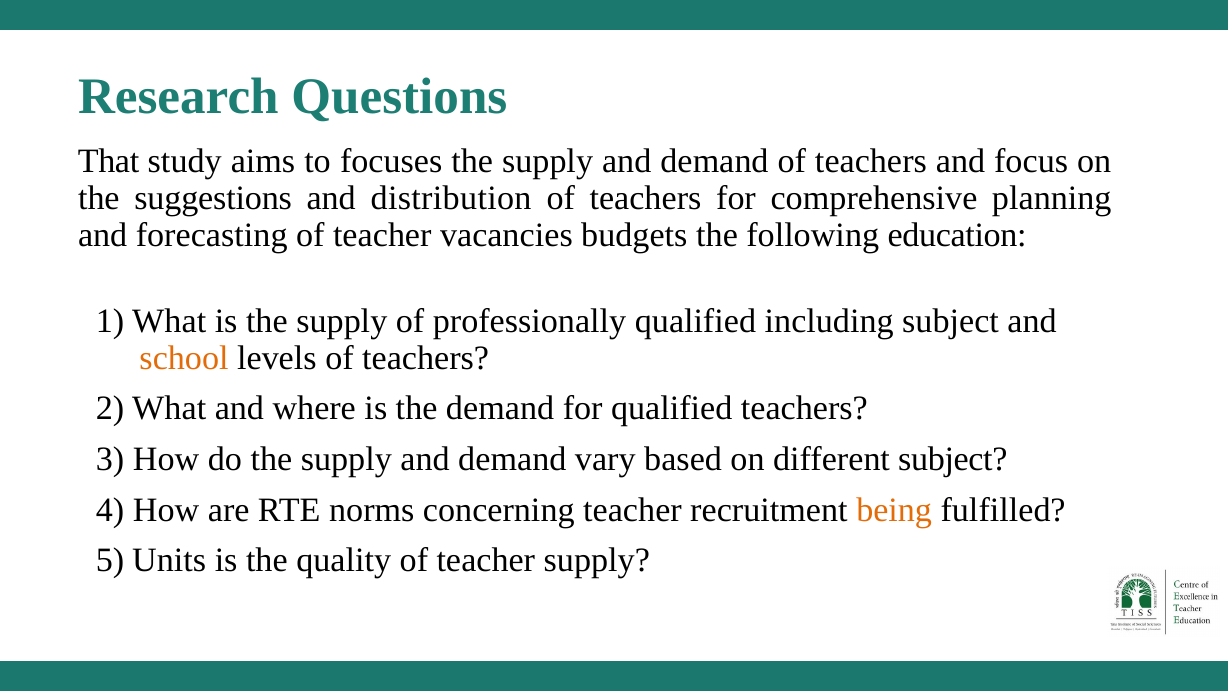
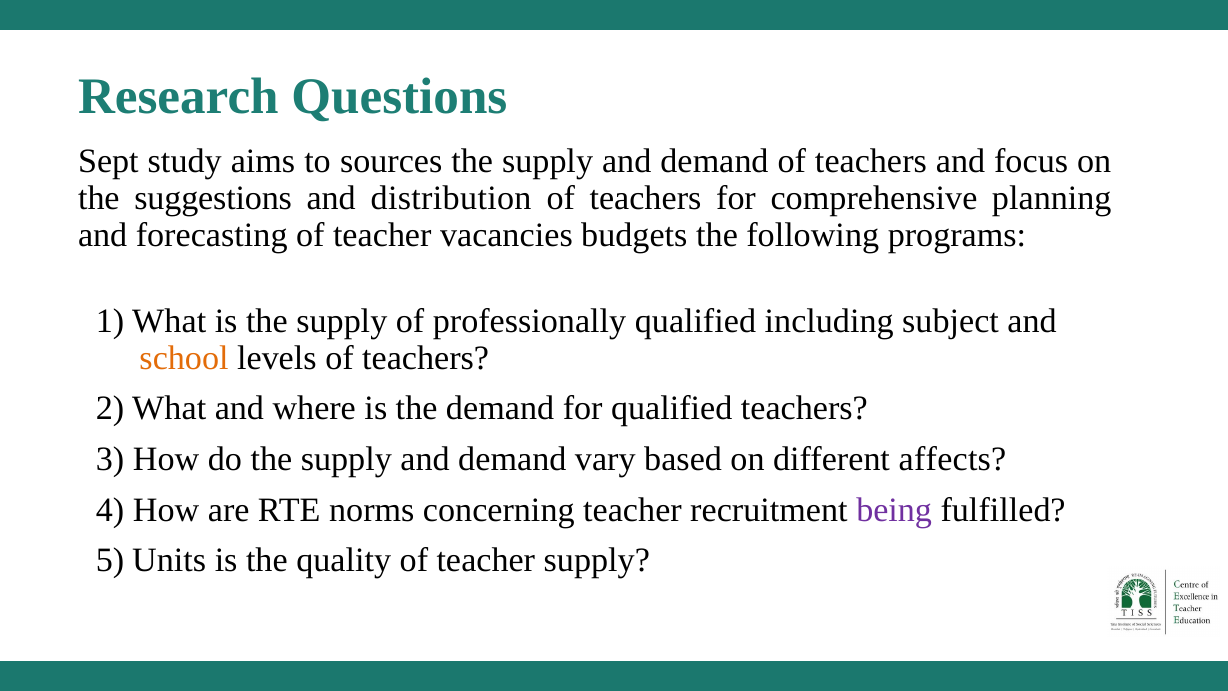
That: That -> Sept (108, 161)
focuses: focuses -> sources (391, 161)
education: education -> programs (957, 235)
different subject: subject -> affects (953, 459)
being colour: orange -> purple (894, 510)
